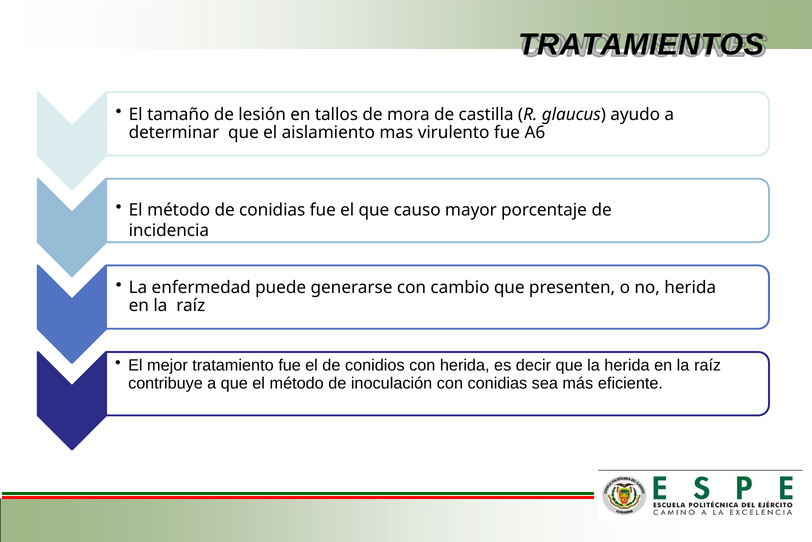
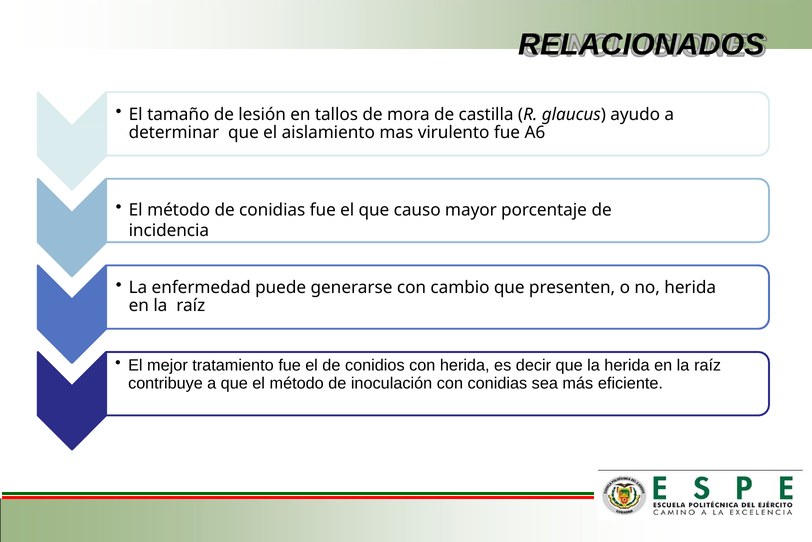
TRATAMIENTOS: TRATAMIENTOS -> RELACIONADOS (641, 45)
